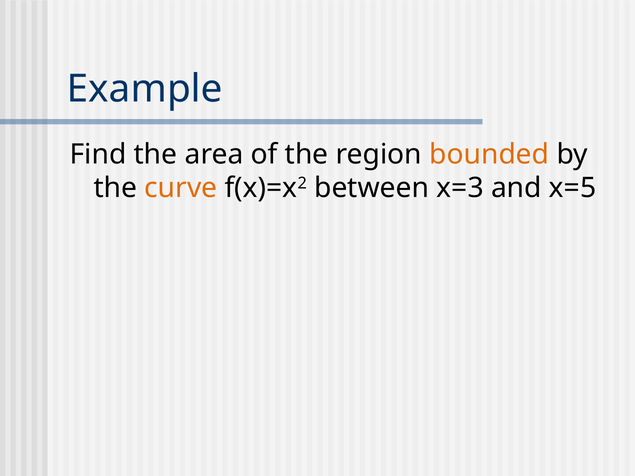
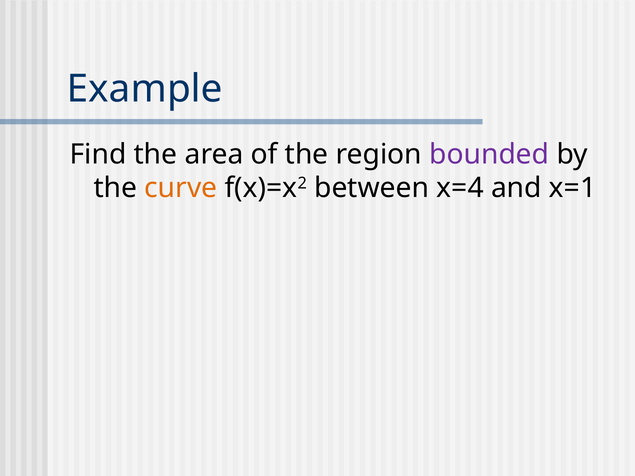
bounded colour: orange -> purple (489, 154)
x=3: x=3 -> x=4 (460, 188)
x=5: x=5 -> x=1 (573, 188)
